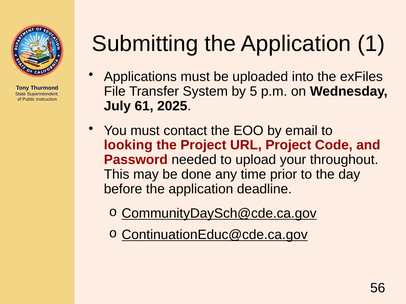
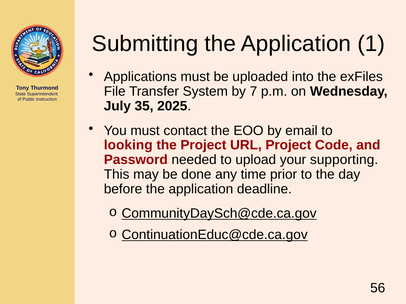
5: 5 -> 7 (253, 92)
61: 61 -> 35 (144, 106)
throughout: throughout -> supporting (344, 160)
